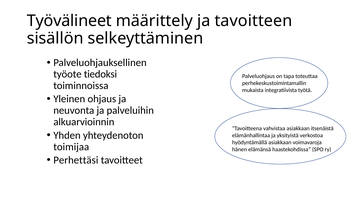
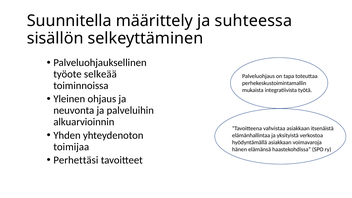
Työvälineet: Työvälineet -> Suunnitella (69, 21)
tavoitteen: tavoitteen -> suhteessa (253, 21)
tiedoksi: tiedoksi -> selkeää (100, 74)
